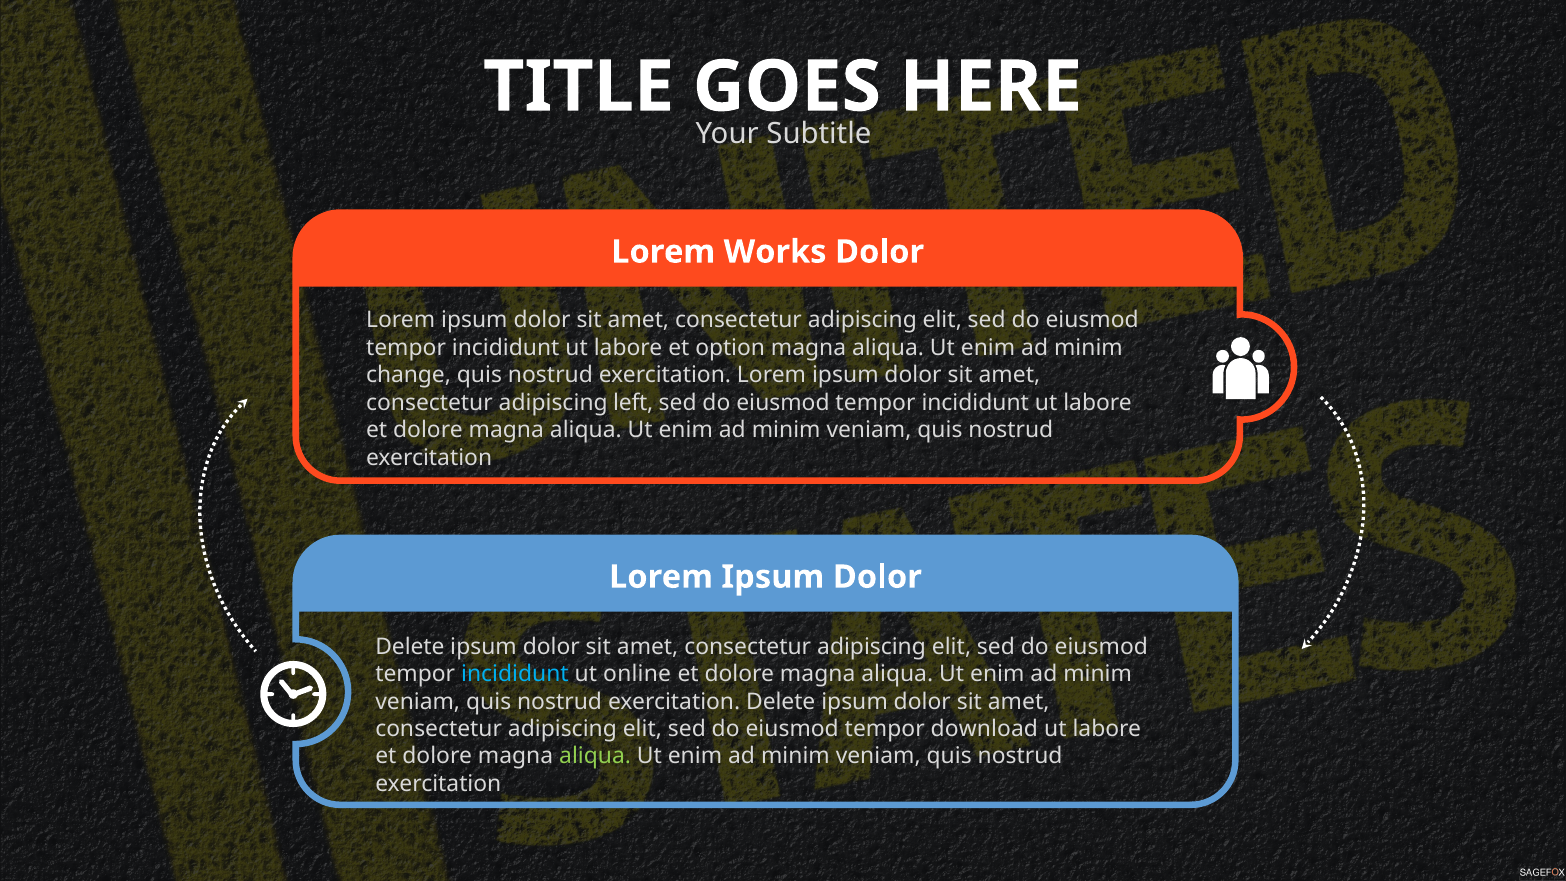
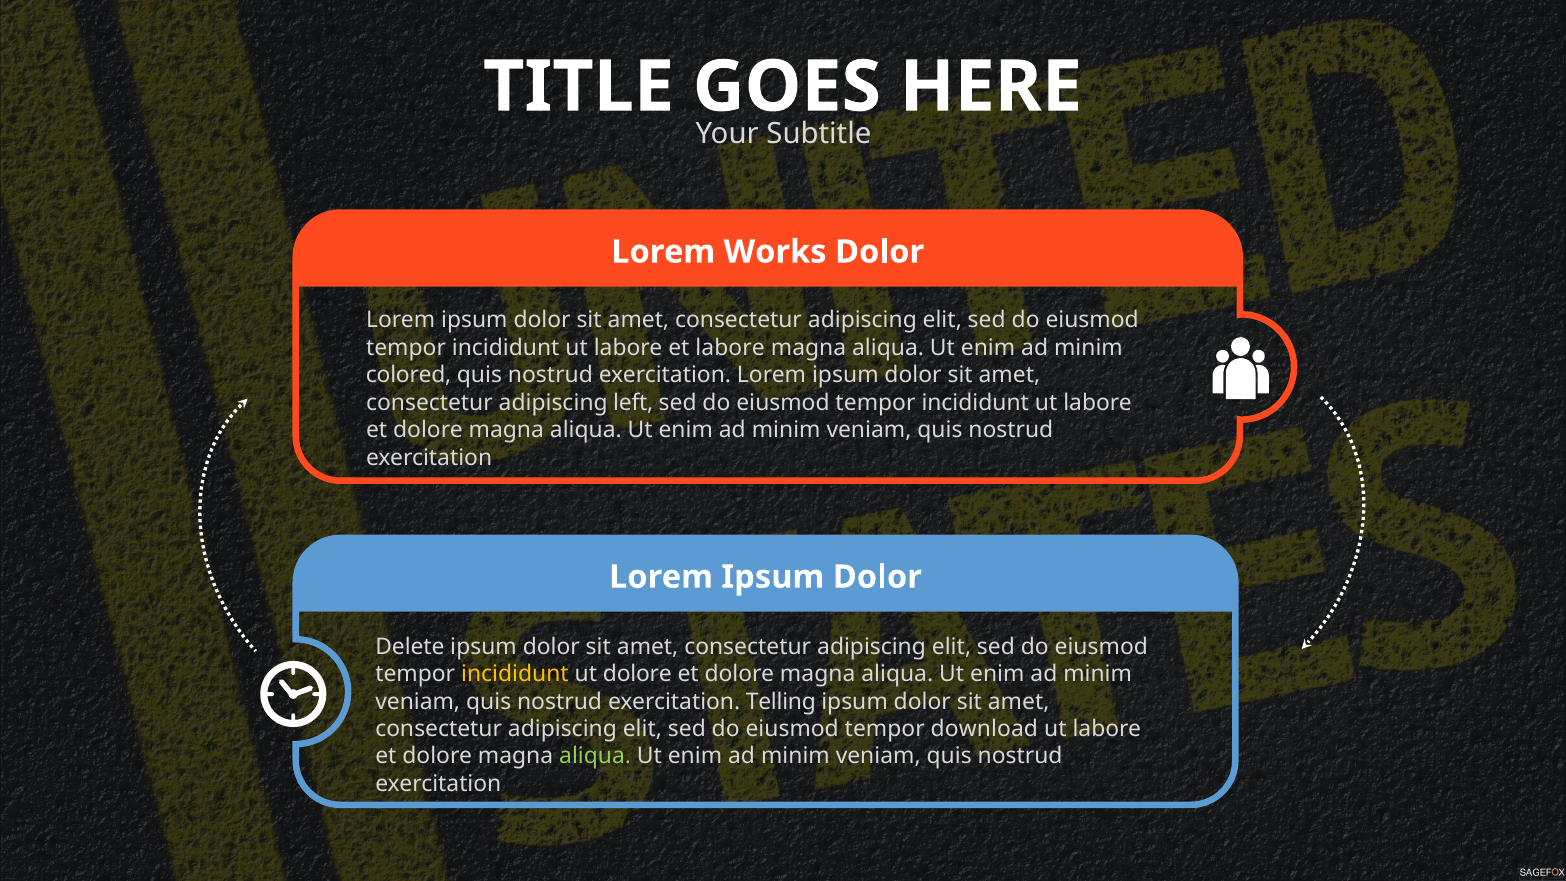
et option: option -> labore (730, 348)
change: change -> colored (409, 375)
incididunt colour: light blue -> yellow (515, 674)
ut online: online -> dolore (637, 674)
Delete: Delete -> Telling (781, 702)
